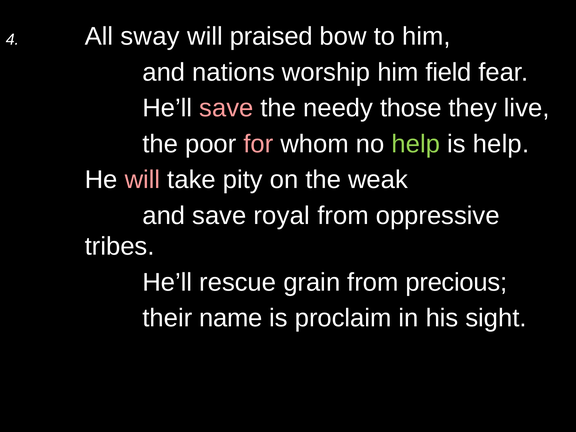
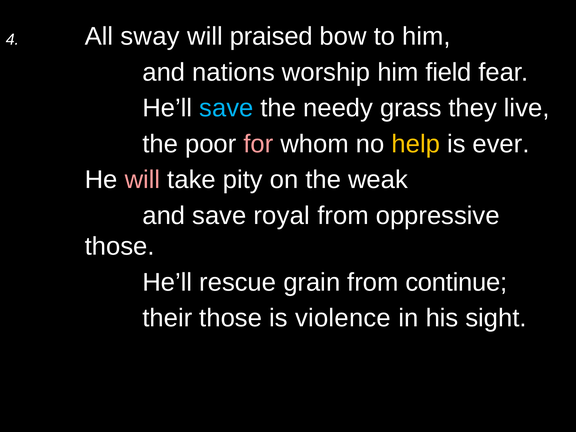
save colour: pink -> light blue (226, 108)
those: those -> grass (411, 108)
help colour: light green -> yellow (416, 144)
is help: help -> ever (501, 144)
tribes: tribes -> those (120, 246)
precious: precious -> continue (456, 282)
their name: name -> those (231, 318)
proclaim: proclaim -> violence (343, 318)
